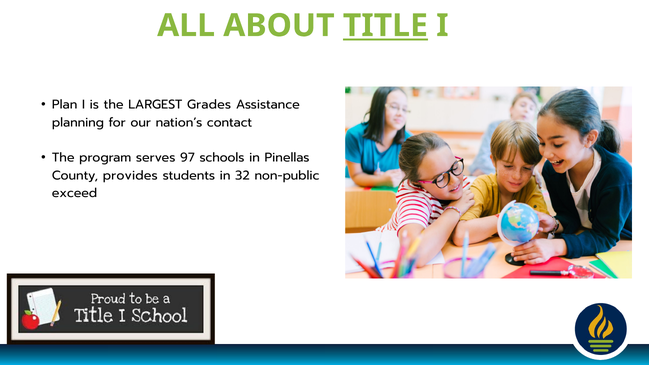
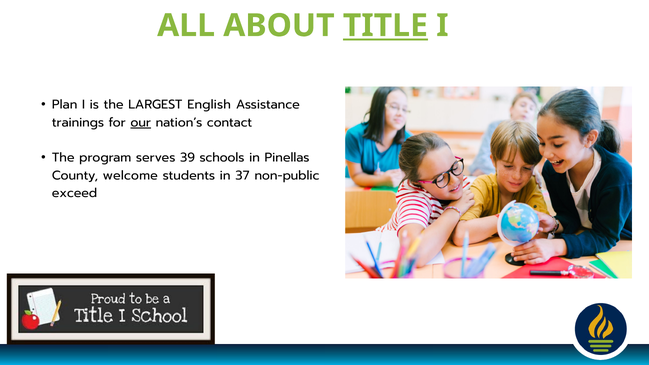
Grades: Grades -> English (209, 105)
planning: planning -> trainings (78, 123)
our underline: none -> present (141, 123)
97: 97 -> 39 (188, 158)
provides: provides -> welcome (130, 176)
32: 32 -> 37 (242, 176)
